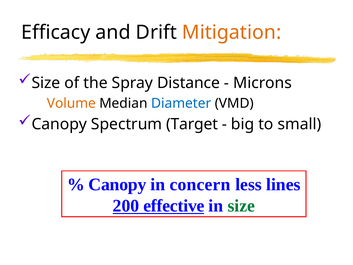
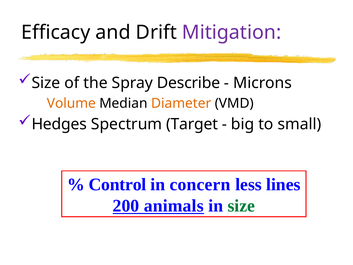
Mitigation colour: orange -> purple (232, 32)
Distance: Distance -> Describe (189, 83)
Diameter colour: blue -> orange (181, 103)
Canopy: Canopy -> Hedges (59, 124)
Canopy: Canopy -> Control (117, 184)
effective: effective -> animals (174, 206)
